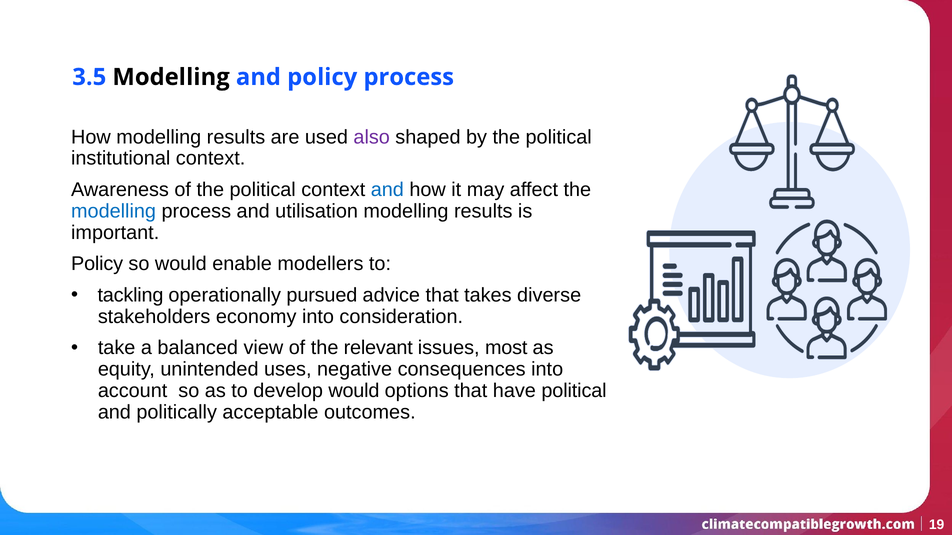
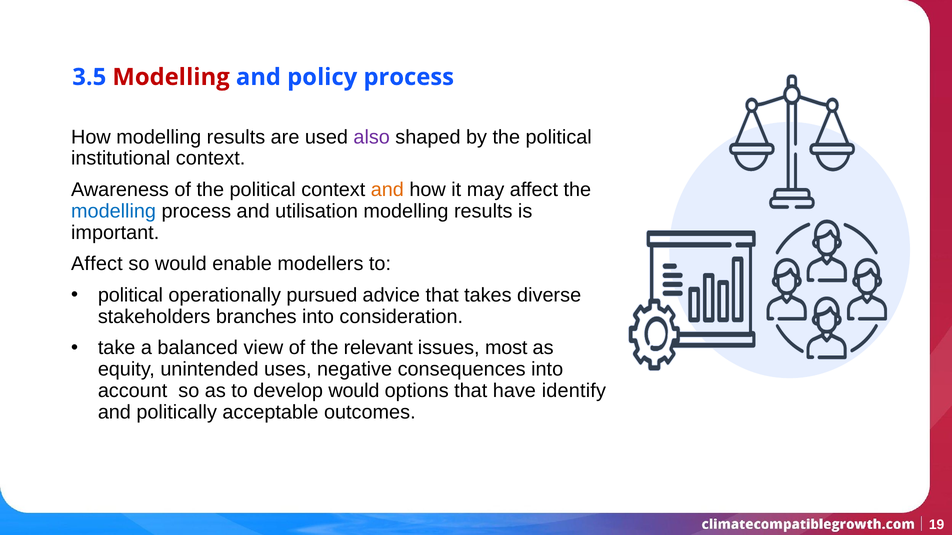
Modelling colour: black -> red (171, 77)
and colour: blue -> orange (387, 190)
Policy: Policy -> Affect (97, 264)
tackling: tackling -> political (130, 295)
economy: economy -> branches (256, 317)
have political: political -> identify (574, 391)
